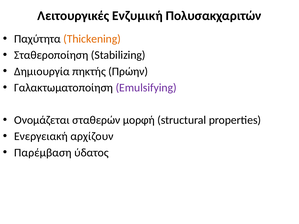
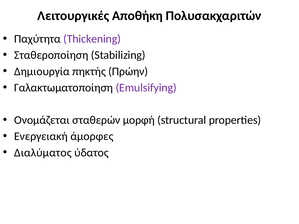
Ενζυμική: Ενζυμική -> Αποθήκη (137, 16)
Thickening colour: orange -> purple (92, 39)
αρχίζουν: αρχίζουν -> άμορφες (92, 136)
Παρέμβαση: Παρέμβαση -> Διαλύματος (43, 153)
